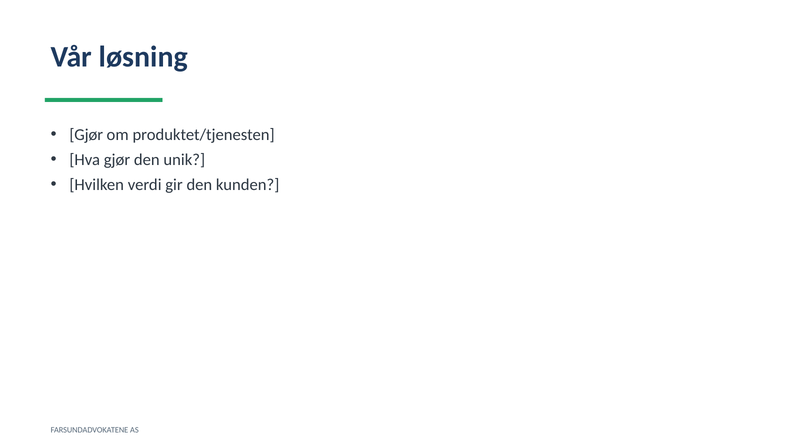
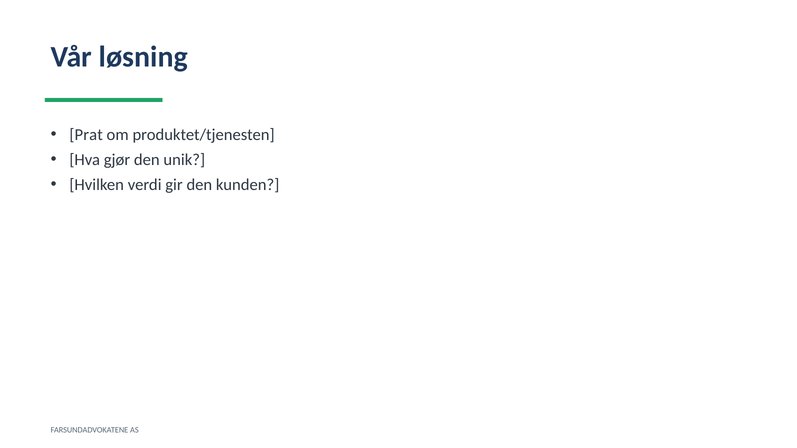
Gjør: Gjør -> Prat (86, 135)
